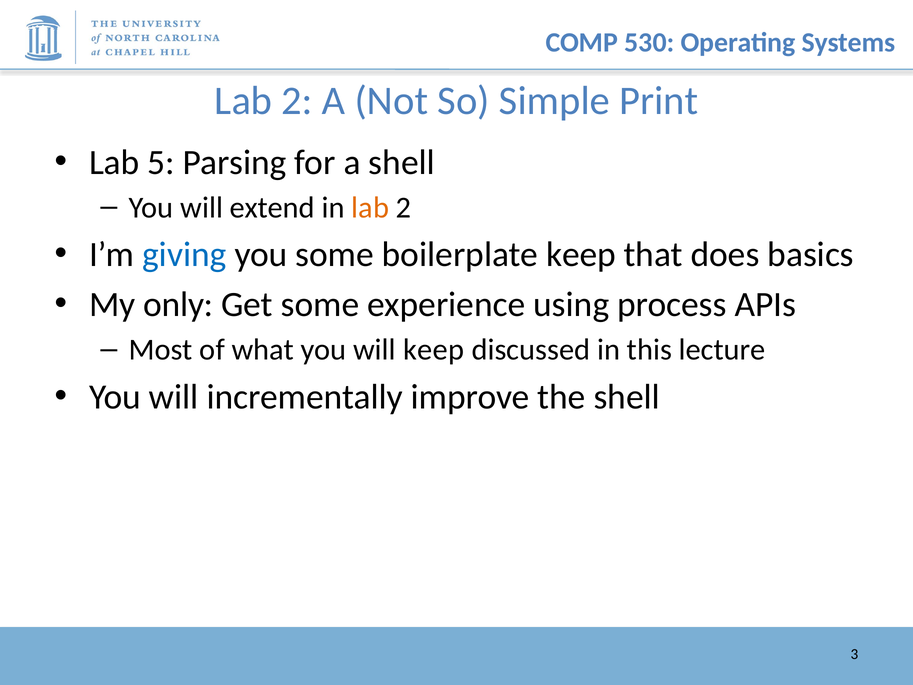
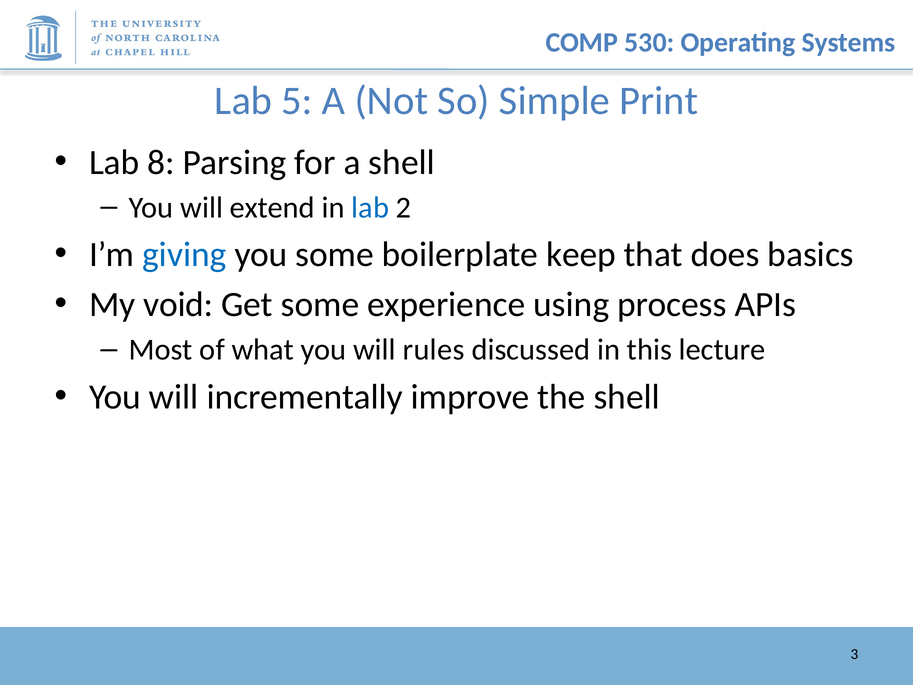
2: 2 -> 5 (297, 101)
5: 5 -> 8 (161, 162)
lab colour: orange -> blue (370, 208)
only: only -> void (178, 304)
will keep: keep -> rules (434, 350)
